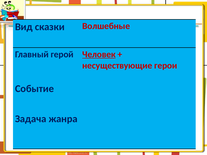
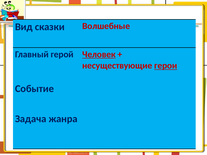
герои underline: none -> present (166, 66)
